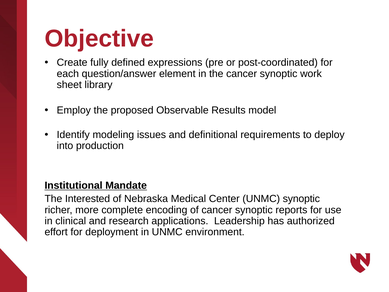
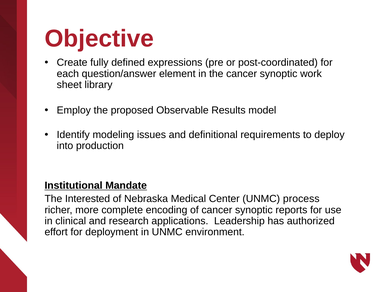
UNMC synoptic: synoptic -> process (301, 199)
